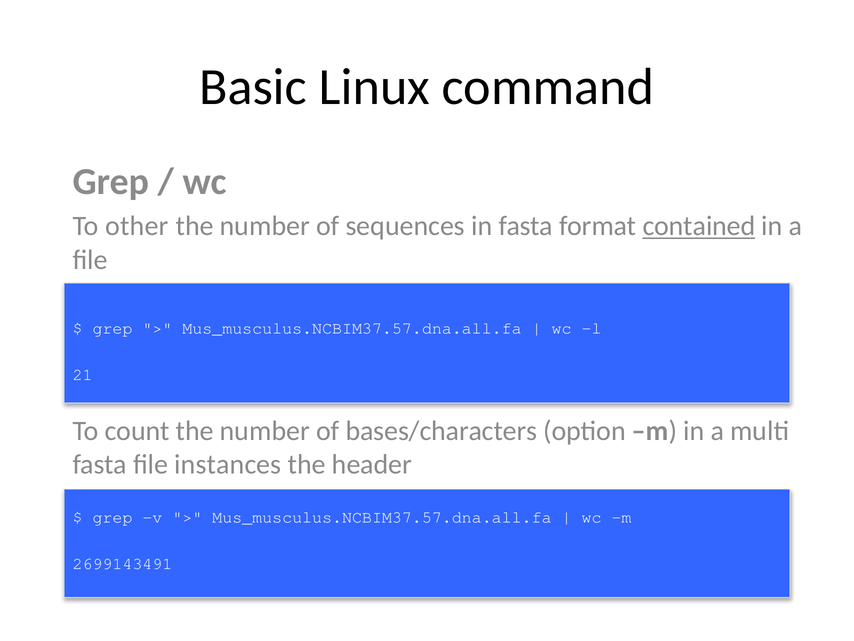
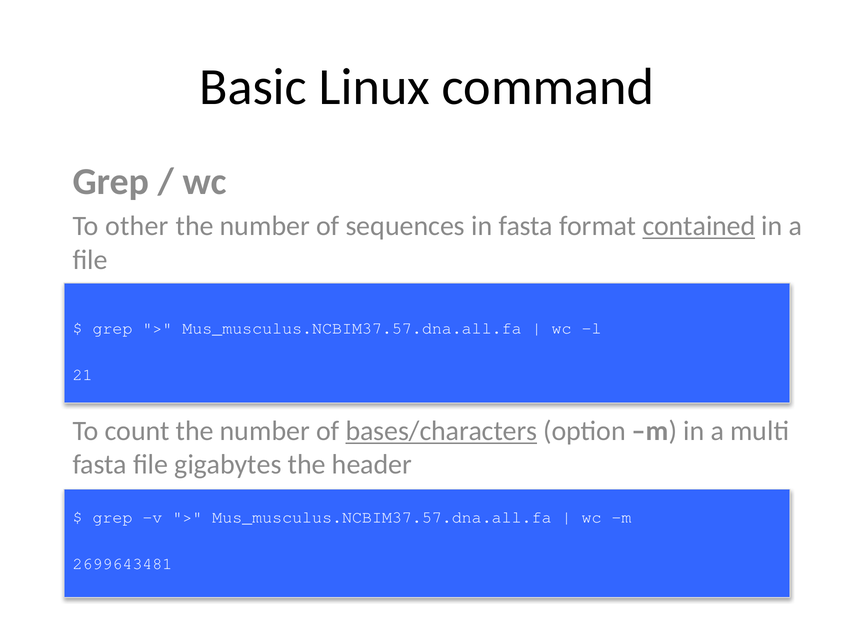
bases/characters underline: none -> present (441, 431)
instances: instances -> gigabytes (228, 464)
2699143491: 2699143491 -> 2699643481 (122, 563)
